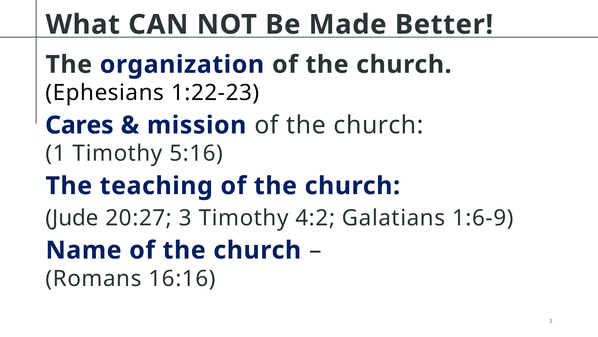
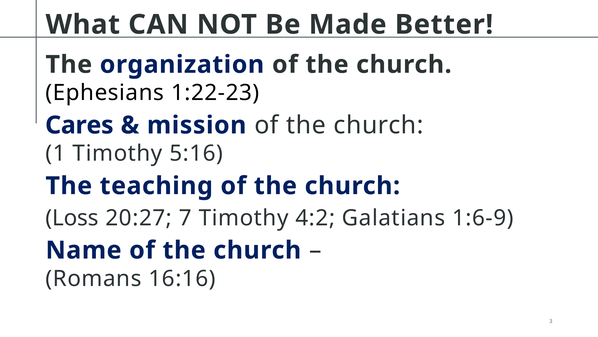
Jude: Jude -> Loss (72, 218)
20:27 3: 3 -> 7 (185, 218)
